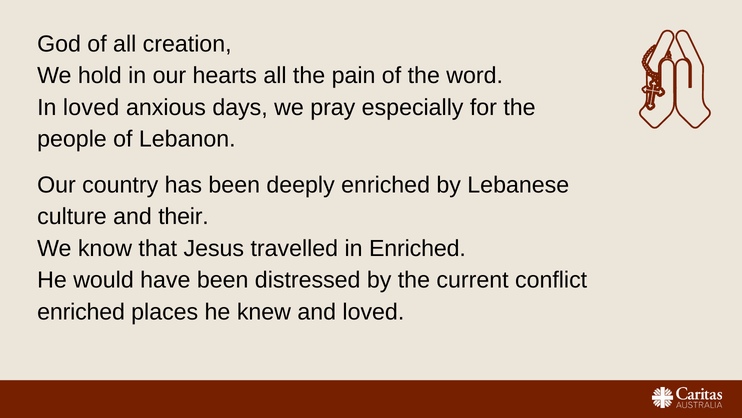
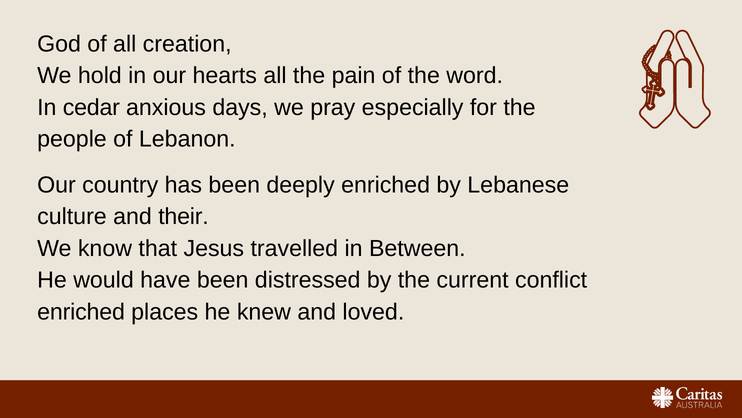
In loved: loved -> cedar (91, 107)
in Enriched: Enriched -> Between (417, 248)
